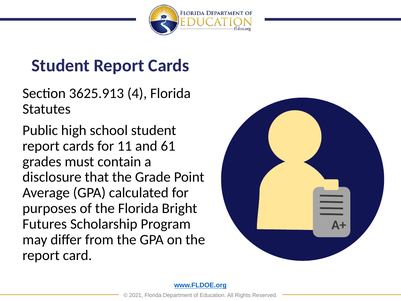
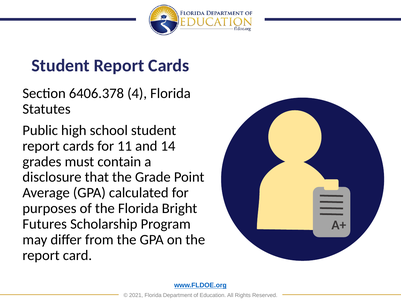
3625.913: 3625.913 -> 6406.378 (96, 93)
61: 61 -> 14 (168, 146)
